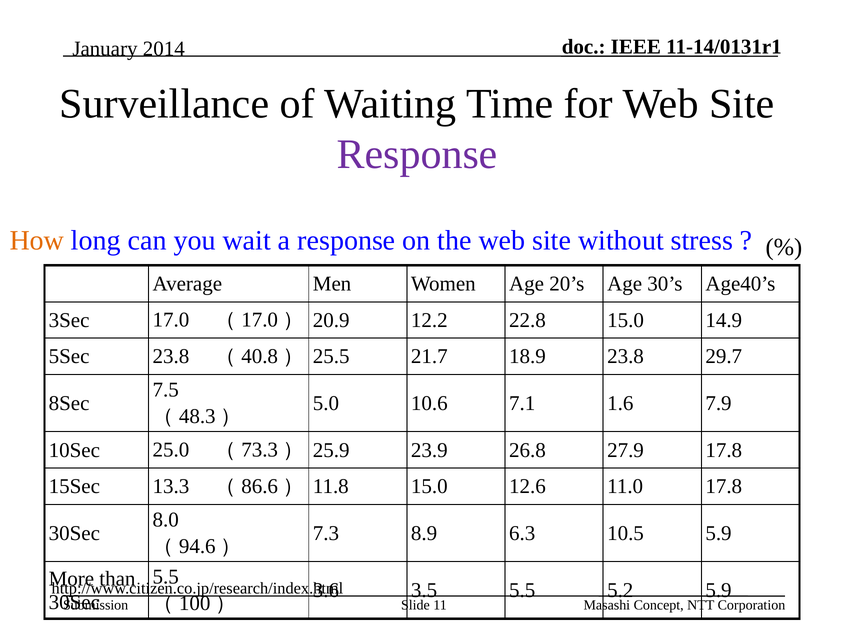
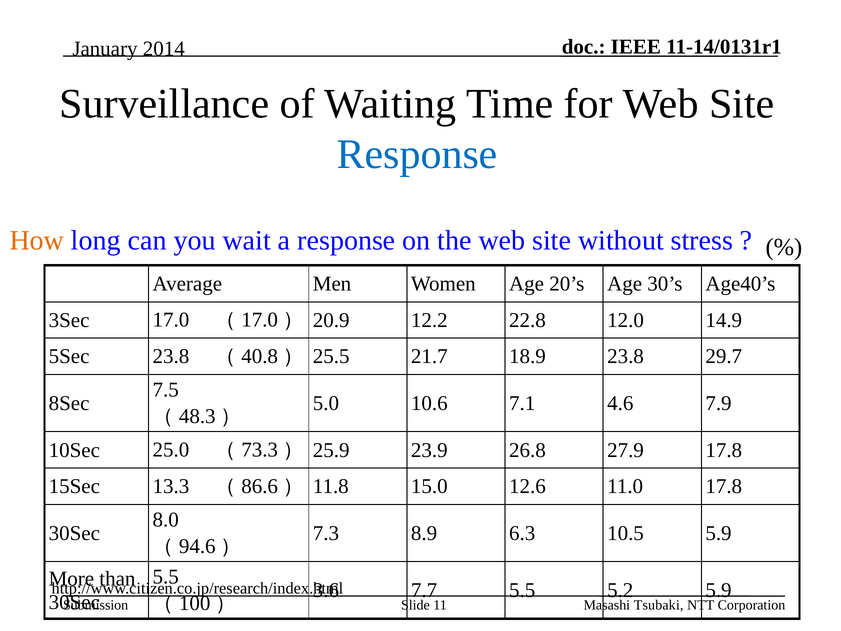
Response colour: purple -> blue (417, 154)
22.8 15.0: 15.0 -> 12.0 (626, 320)
1.6: 1.6 -> 4.6 (620, 403)
3.5: 3.5 -> 7.7 (424, 590)
Concept: Concept -> Tsubaki (659, 605)
